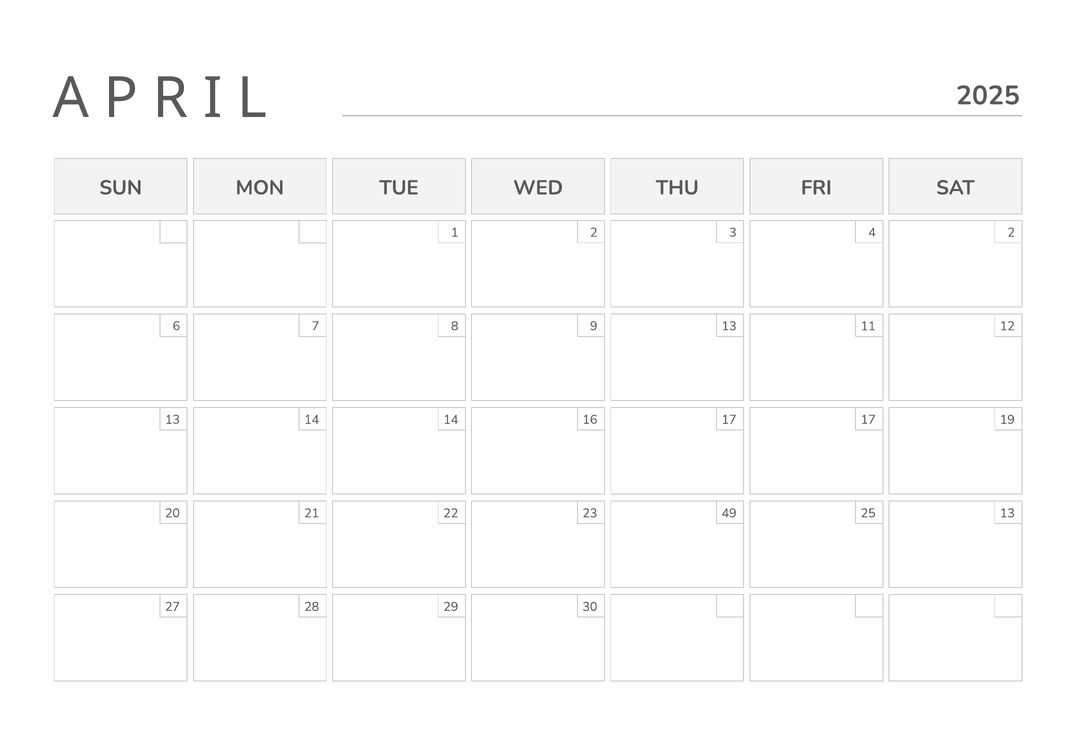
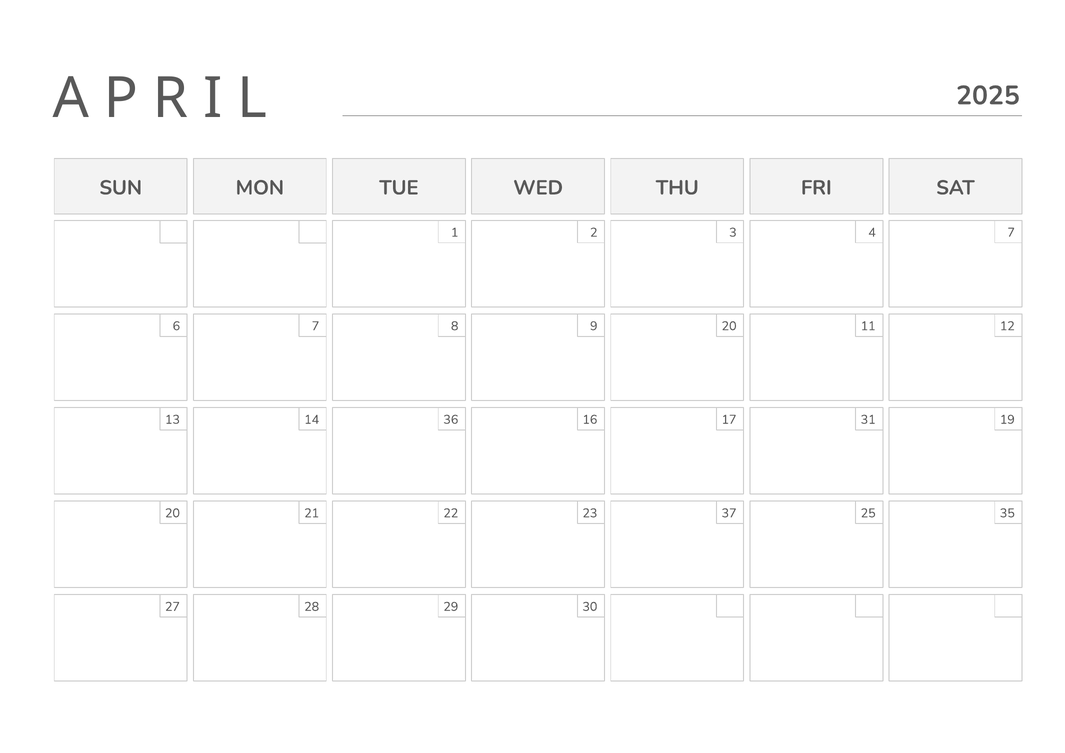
4 2: 2 -> 7 (1011, 232)
9 13: 13 -> 20 (729, 326)
14 14: 14 -> 36 (451, 420)
17 17: 17 -> 31 (868, 420)
49: 49 -> 37 (729, 513)
25 13: 13 -> 35 (1007, 513)
